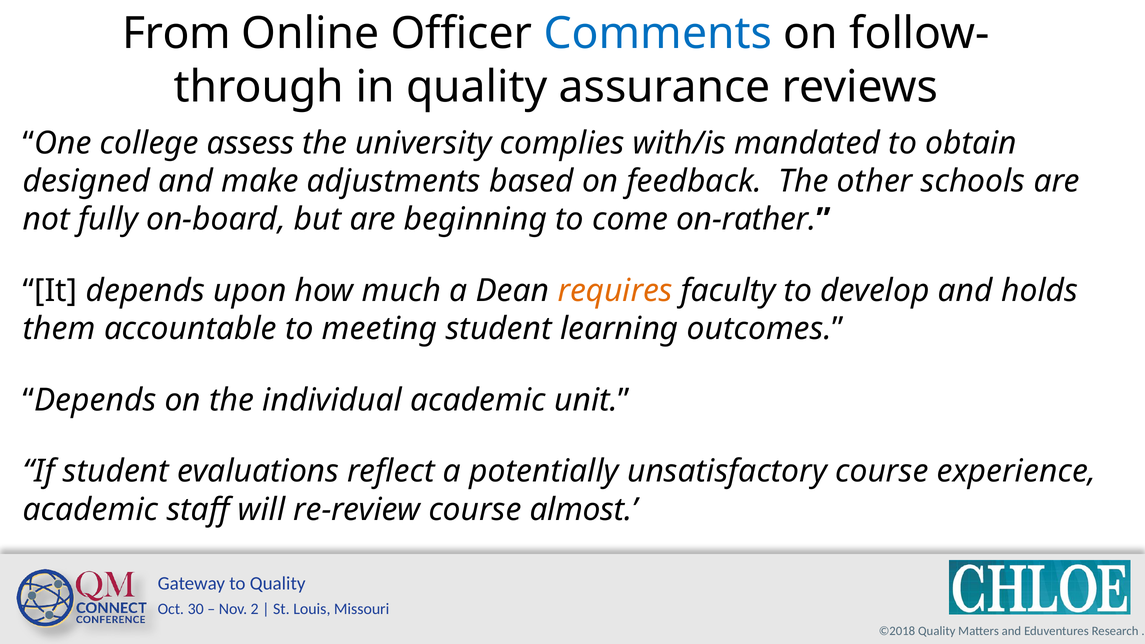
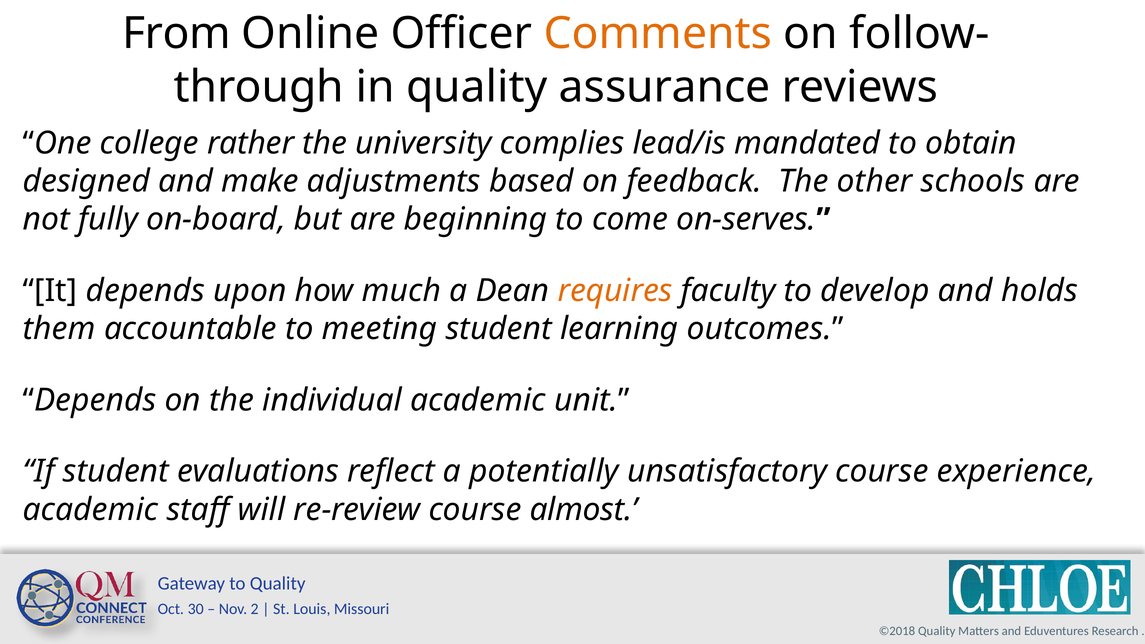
Comments colour: blue -> orange (658, 33)
assess: assess -> rather (251, 143)
with/is: with/is -> lead/is (679, 143)
on-rather: on-rather -> on-serves (746, 219)
